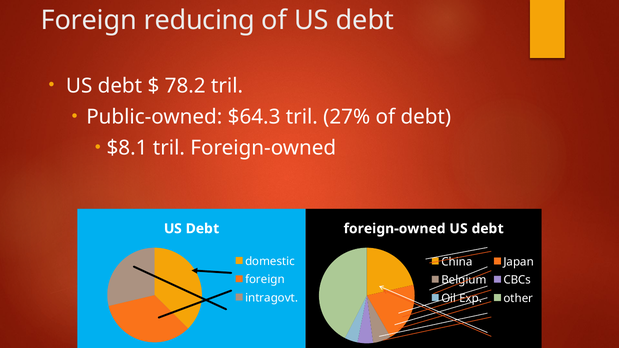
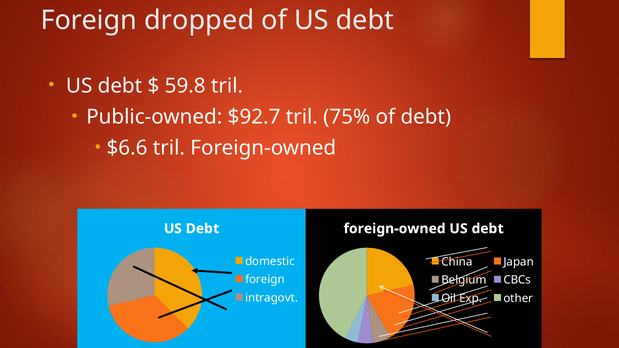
reducing: reducing -> dropped (199, 20)
78.2: 78.2 -> 59.8 (185, 86)
$64.3: $64.3 -> $92.7 (254, 117)
27%: 27% -> 75% (347, 117)
$8.1: $8.1 -> $6.6 (127, 148)
